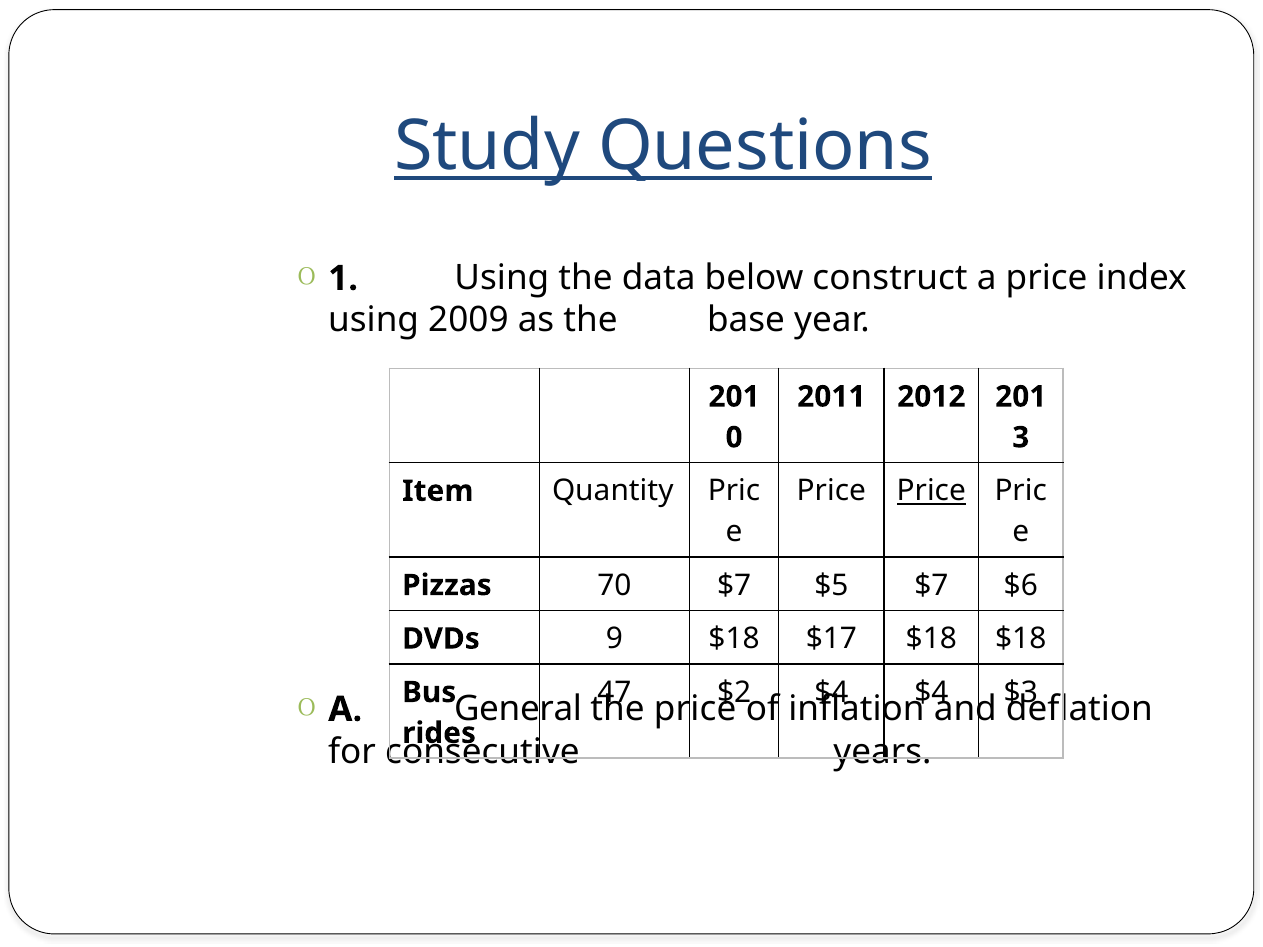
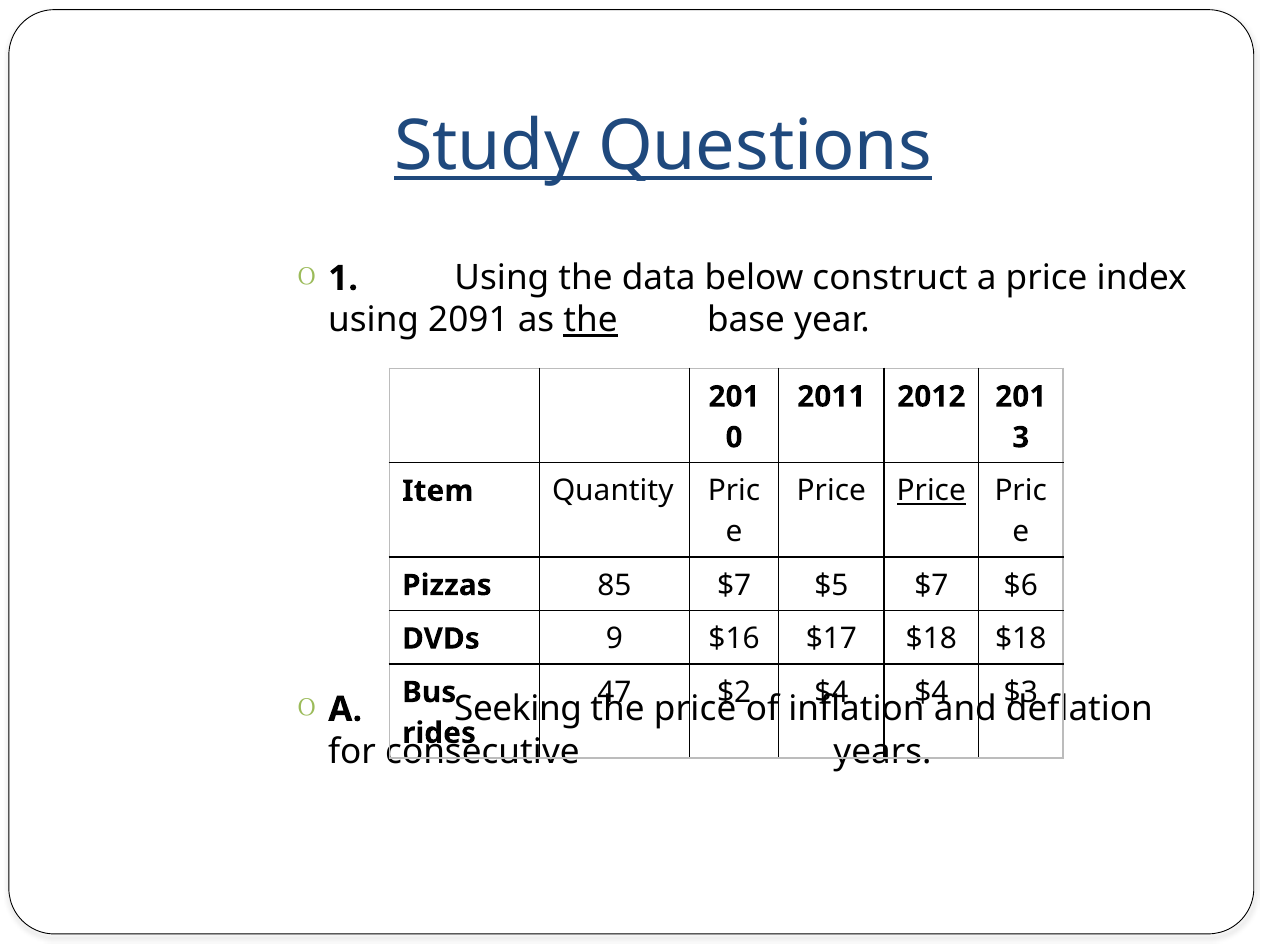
2009: 2009 -> 2091 (468, 320)
the underline: none -> present (591, 320)
70: 70 -> 85 (614, 585)
9 $18: $18 -> $16 (734, 639)
General: General -> Seeking (518, 710)
